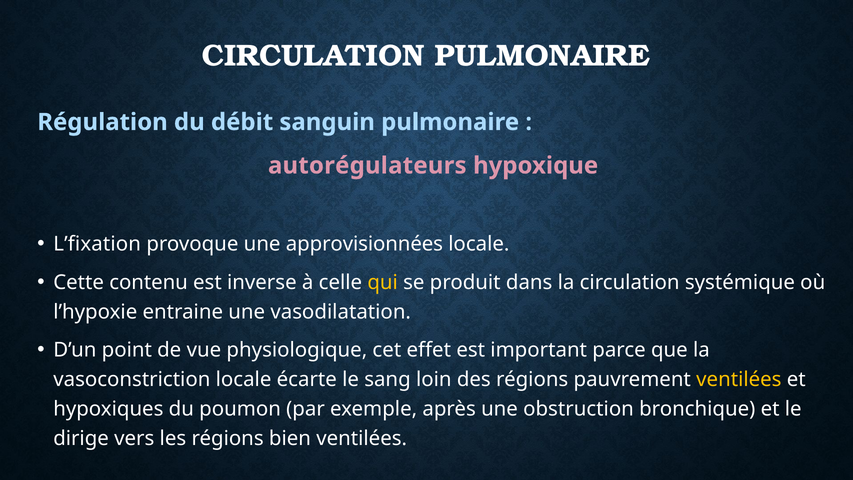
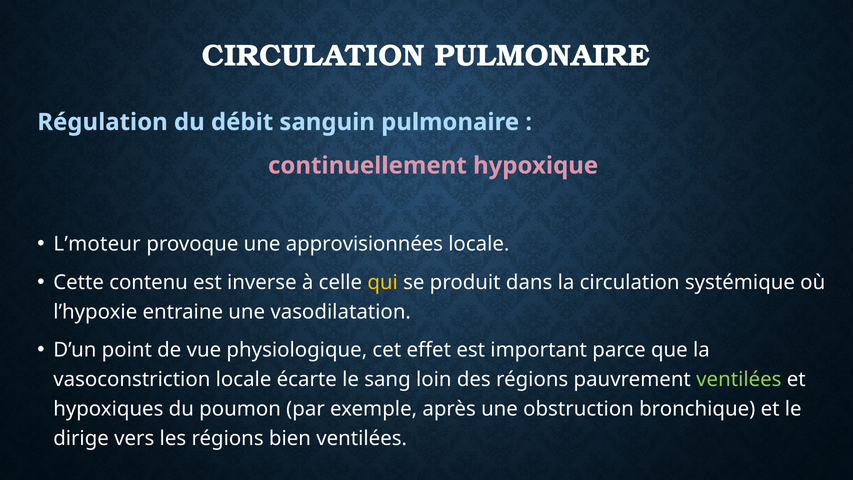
autorégulateurs: autorégulateurs -> continuellement (367, 166)
L’fixation: L’fixation -> L’moteur (97, 244)
ventilées colour: yellow -> light green (739, 379)
